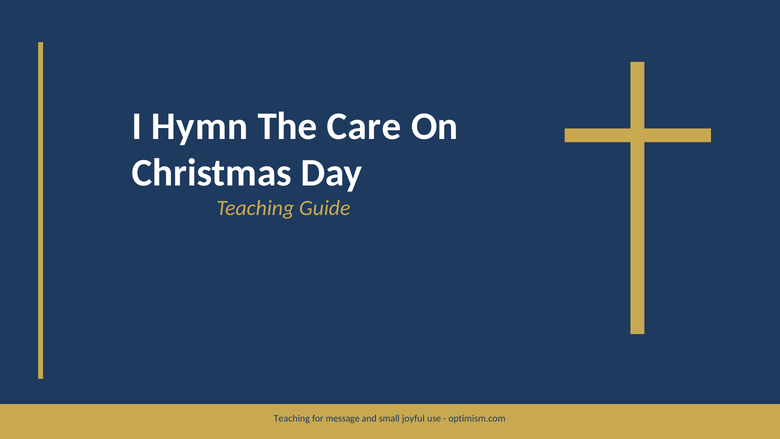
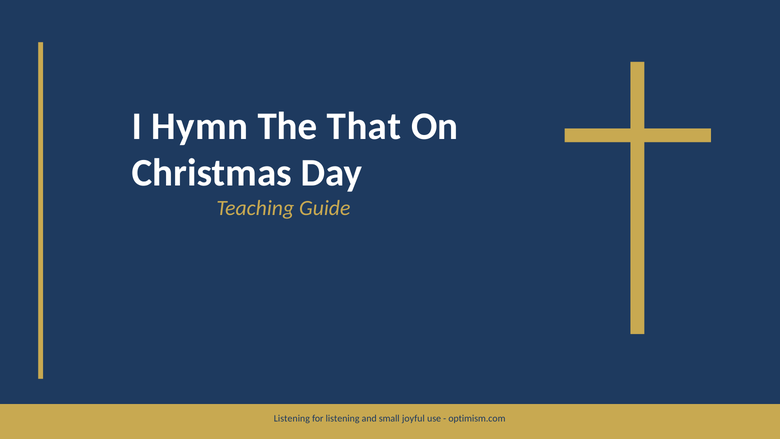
Care: Care -> That (364, 126)
Teaching: Teaching -> Listening (292, 418)
for message: message -> listening (343, 418)
